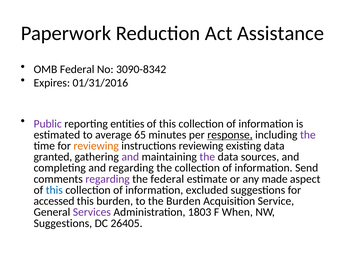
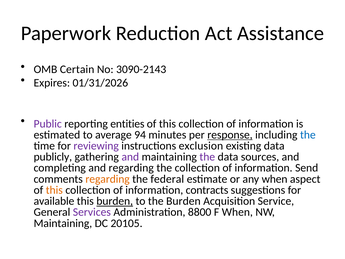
OMB Federal: Federal -> Certain (77, 69)
3090-8342: 3090-8342 -> 3090-2143 (141, 69)
01/31/2016: 01/31/2016 -> 01/31/2026 (100, 83)
65: 65 -> 94 (140, 135)
the colour: purple -> blue (308, 135)
reviewing colour: orange -> purple (96, 146)
instructions reviewing: reviewing -> exclusion (201, 146)
granted: granted -> publicly (53, 157)
regarding colour: purple -> orange (108, 179)
any made: made -> when (275, 179)
this colour: blue -> orange (54, 190)
excluded: excluded -> contracts (207, 190)
accessed: accessed -> available (54, 201)
burden underline: none -> present (115, 201)
1803: 1803 -> 8800 (200, 212)
Suggestions: Suggestions -> Maintaining (63, 223)
26405: 26405 -> 20105 (127, 223)
